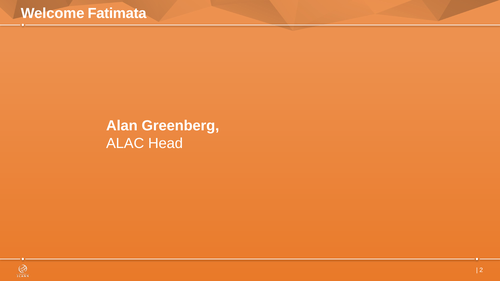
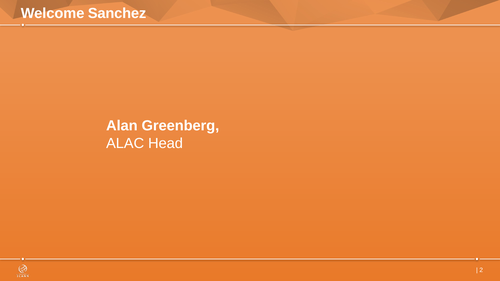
Fatimata: Fatimata -> Sanchez (117, 13)
